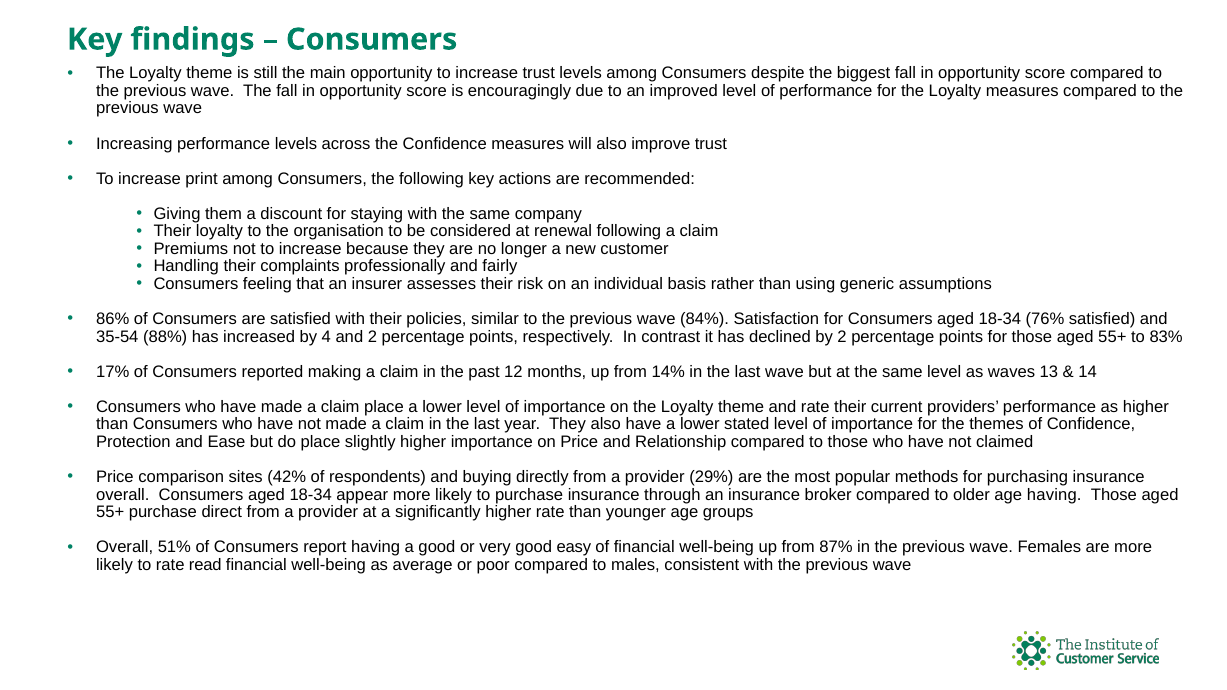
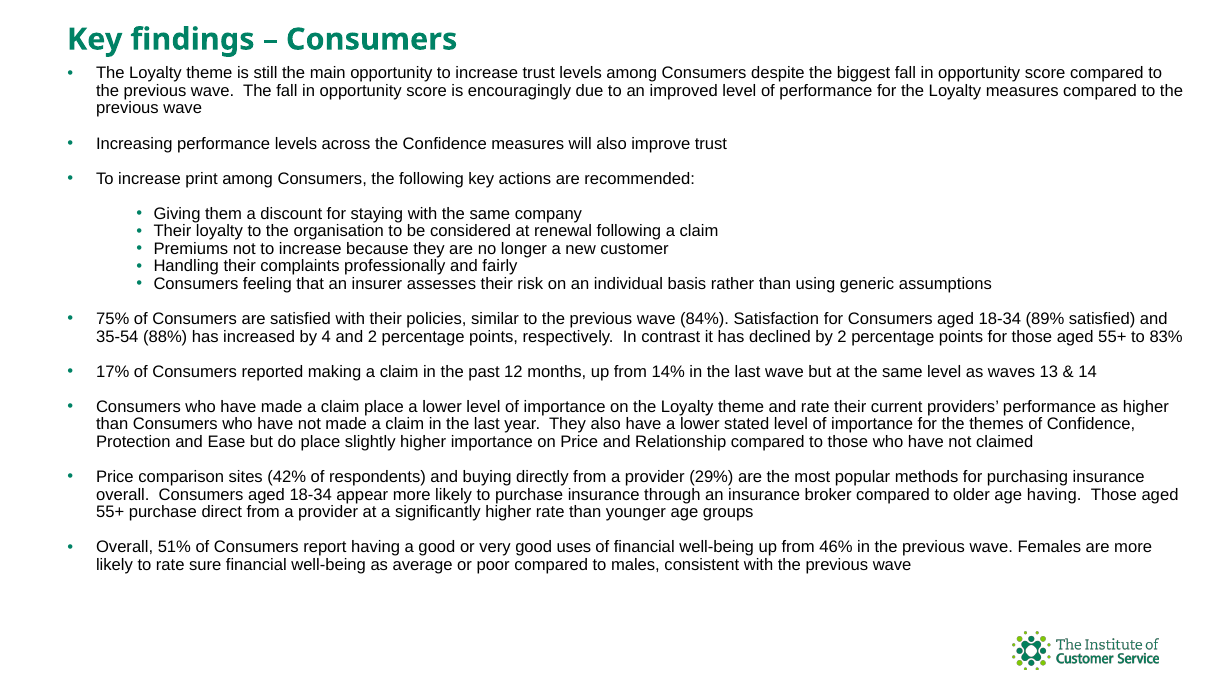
86%: 86% -> 75% (113, 319)
76%: 76% -> 89% (1045, 319)
easy: easy -> uses (574, 548)
87%: 87% -> 46% (836, 548)
read: read -> sure (205, 565)
